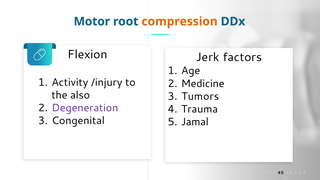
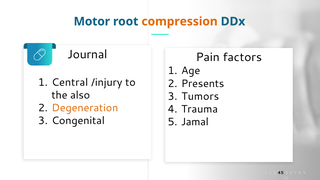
Flexion: Flexion -> Journal (87, 54)
Jerk: Jerk -> Pain (208, 57)
Activity: Activity -> Central (70, 82)
Medicine: Medicine -> Presents (203, 84)
Degeneration colour: purple -> orange (85, 108)
